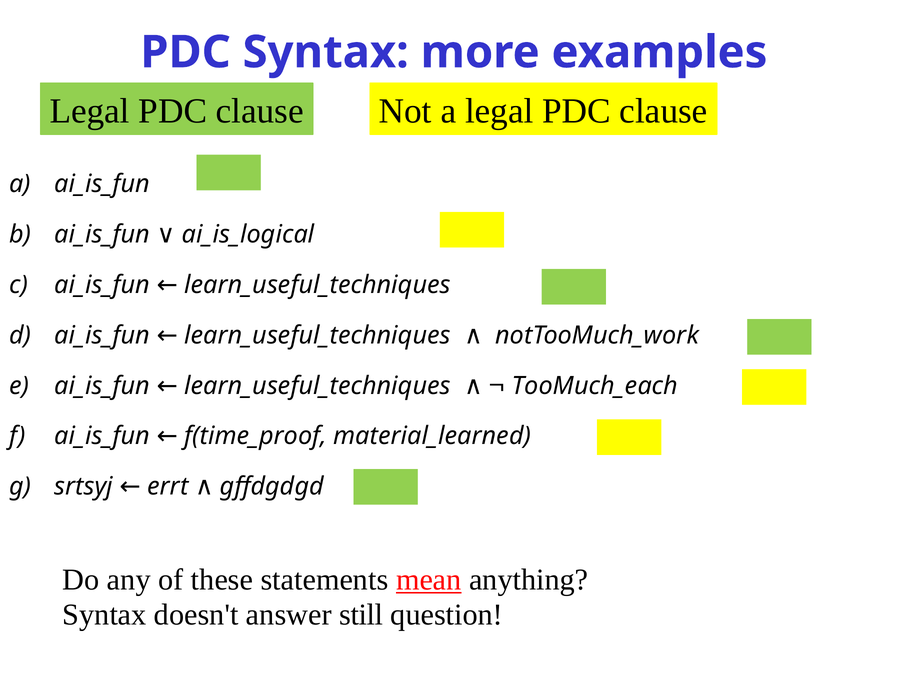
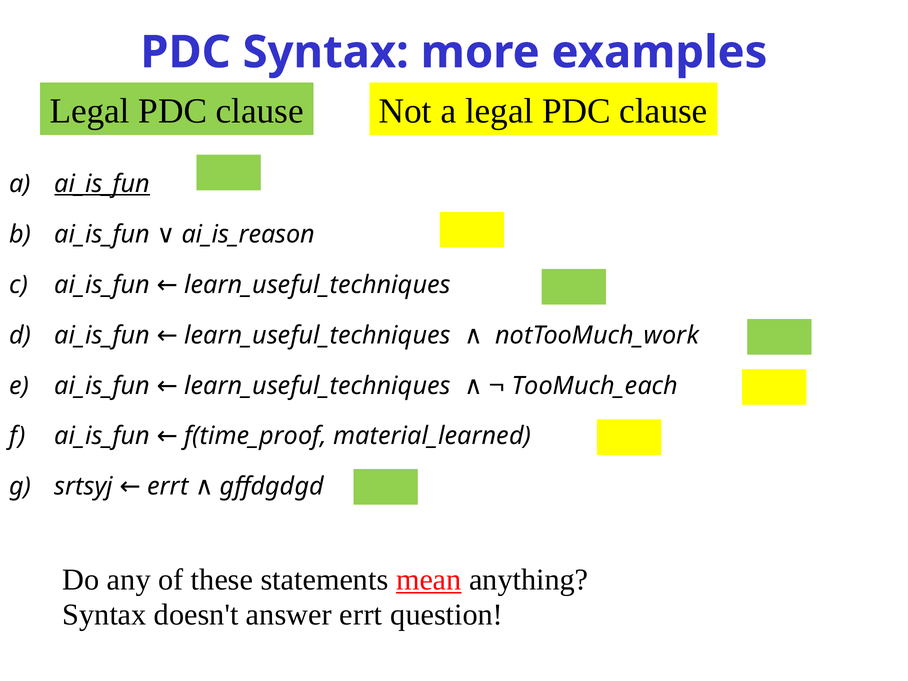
ai_is_fun underline: none -> present (102, 184)
ai_is_logical: ai_is_logical -> ai_is_reason (248, 234)
answer still: still -> errt (361, 615)
